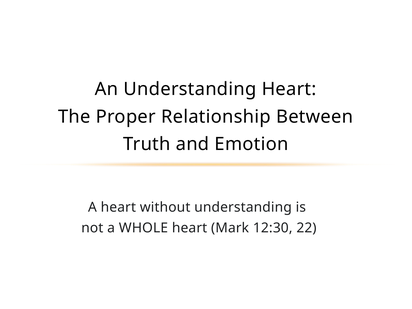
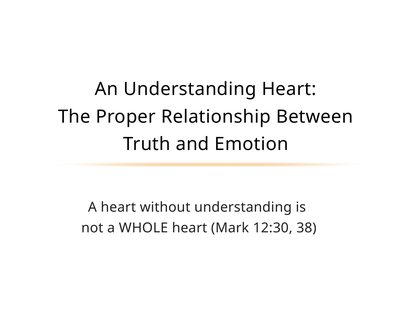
22: 22 -> 38 (306, 228)
